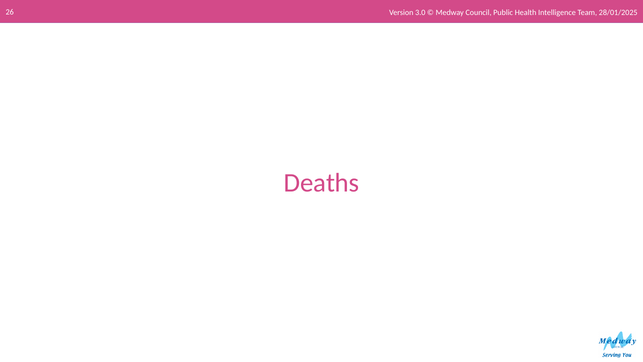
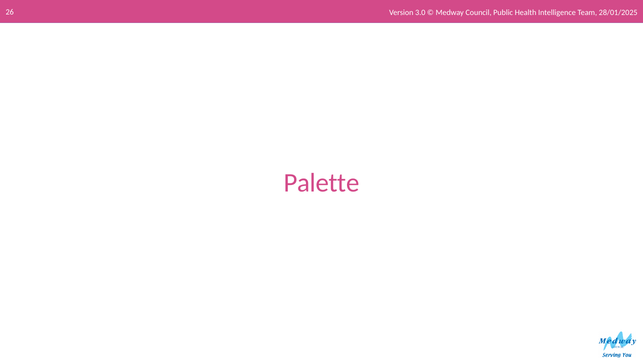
Deaths: Deaths -> Palette (322, 183)
